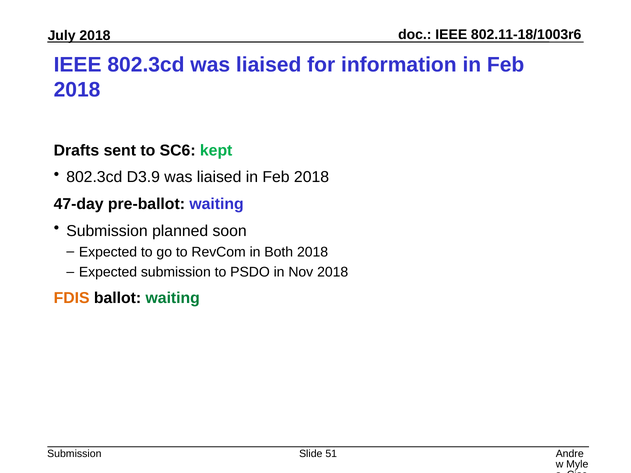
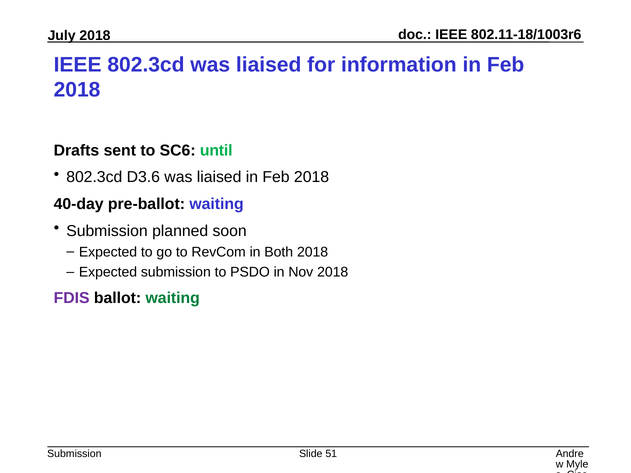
kept: kept -> until (216, 150)
D3.9: D3.9 -> D3.6 (143, 177)
47-day: 47-day -> 40-day (79, 204)
FDIS colour: orange -> purple (72, 298)
